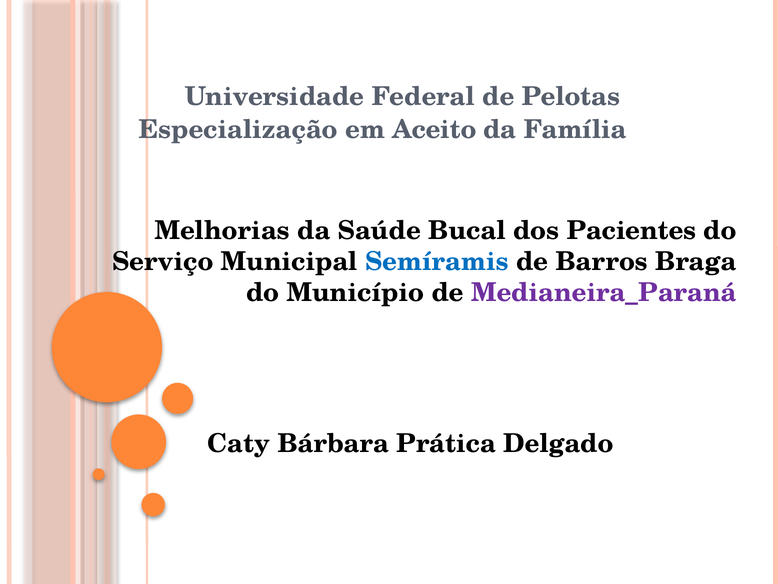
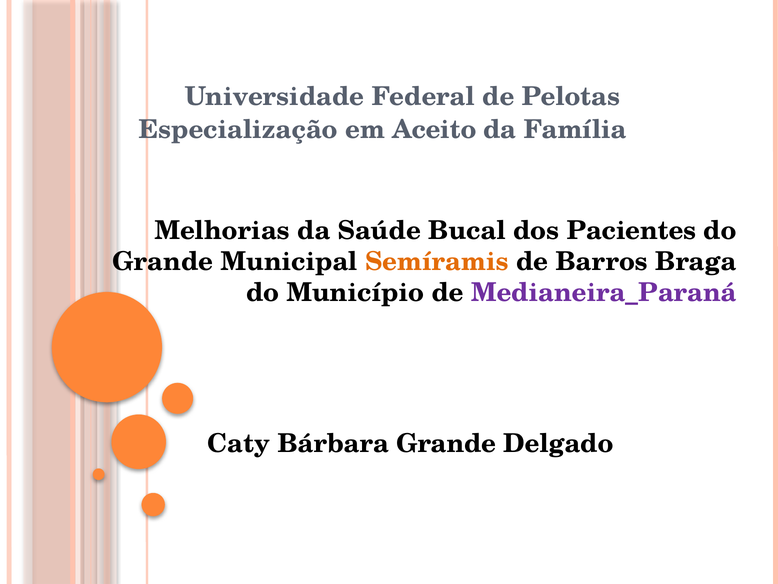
Serviço: Serviço -> Grande (163, 262)
Semíramis colour: blue -> orange (437, 262)
Bárbara Prática: Prática -> Grande (446, 443)
